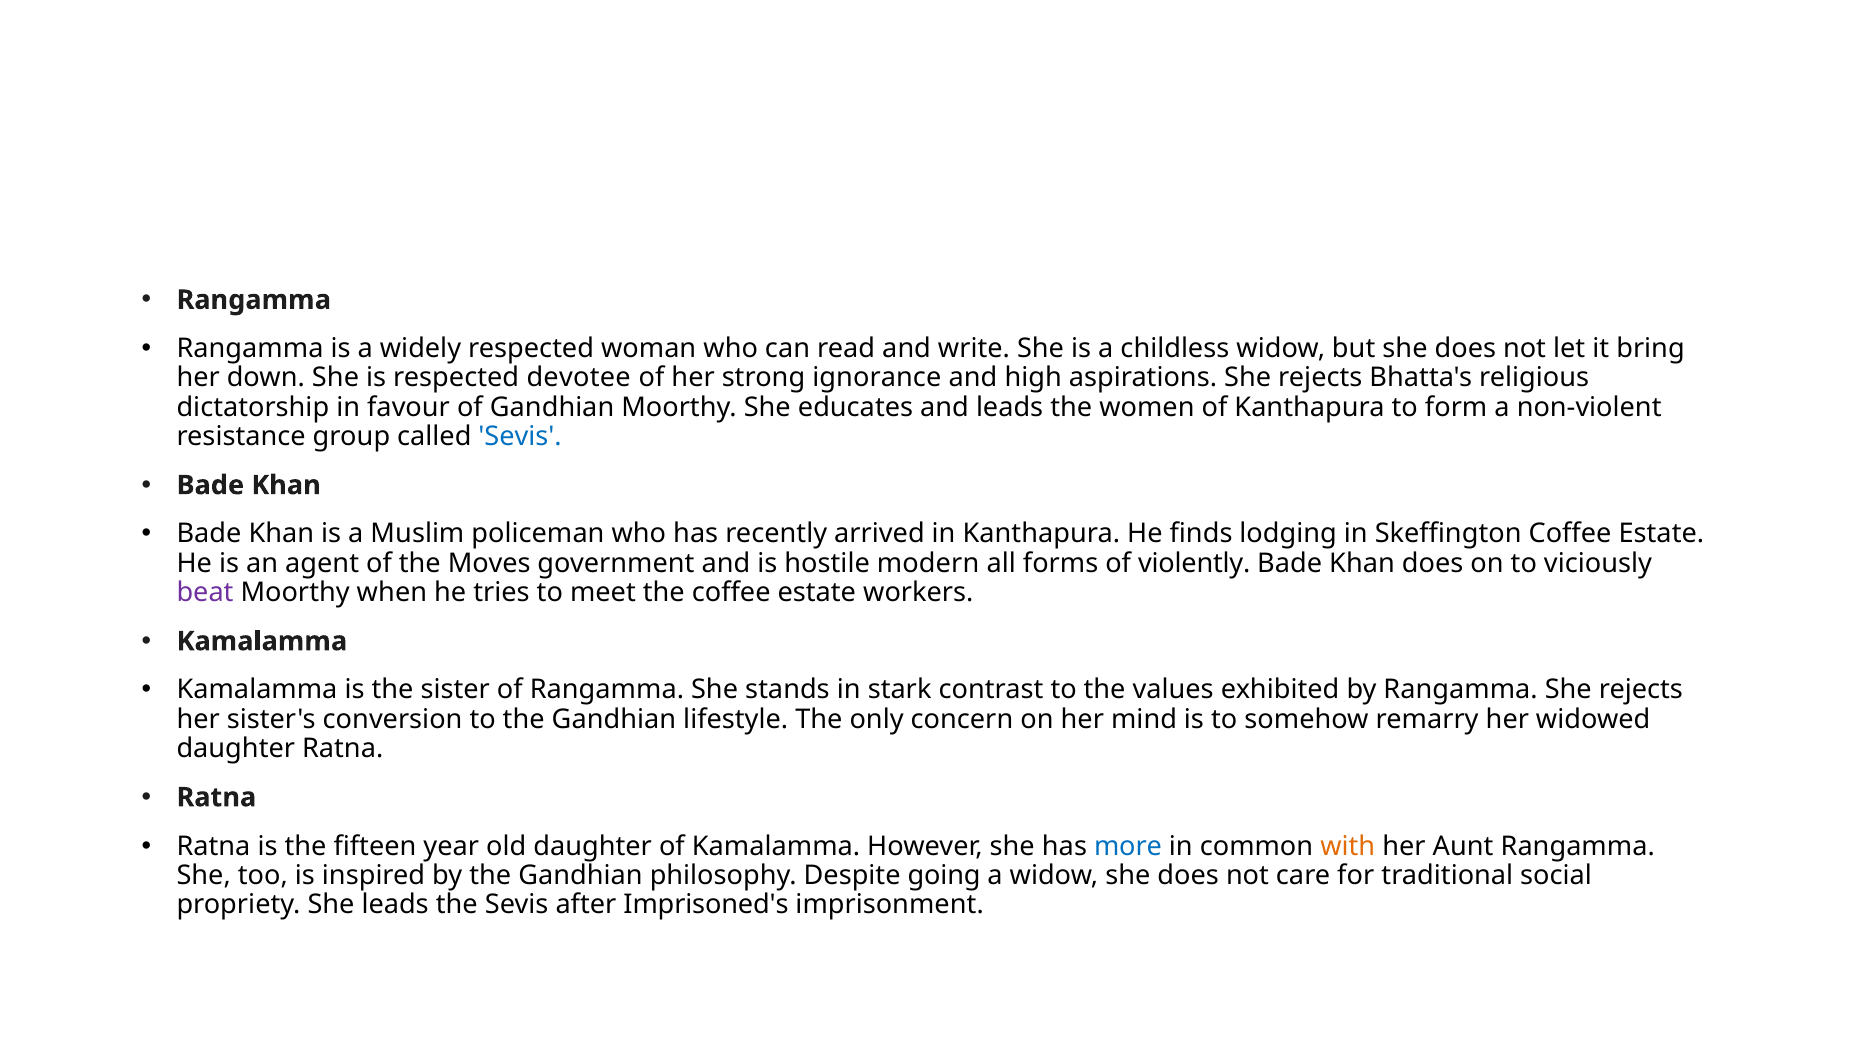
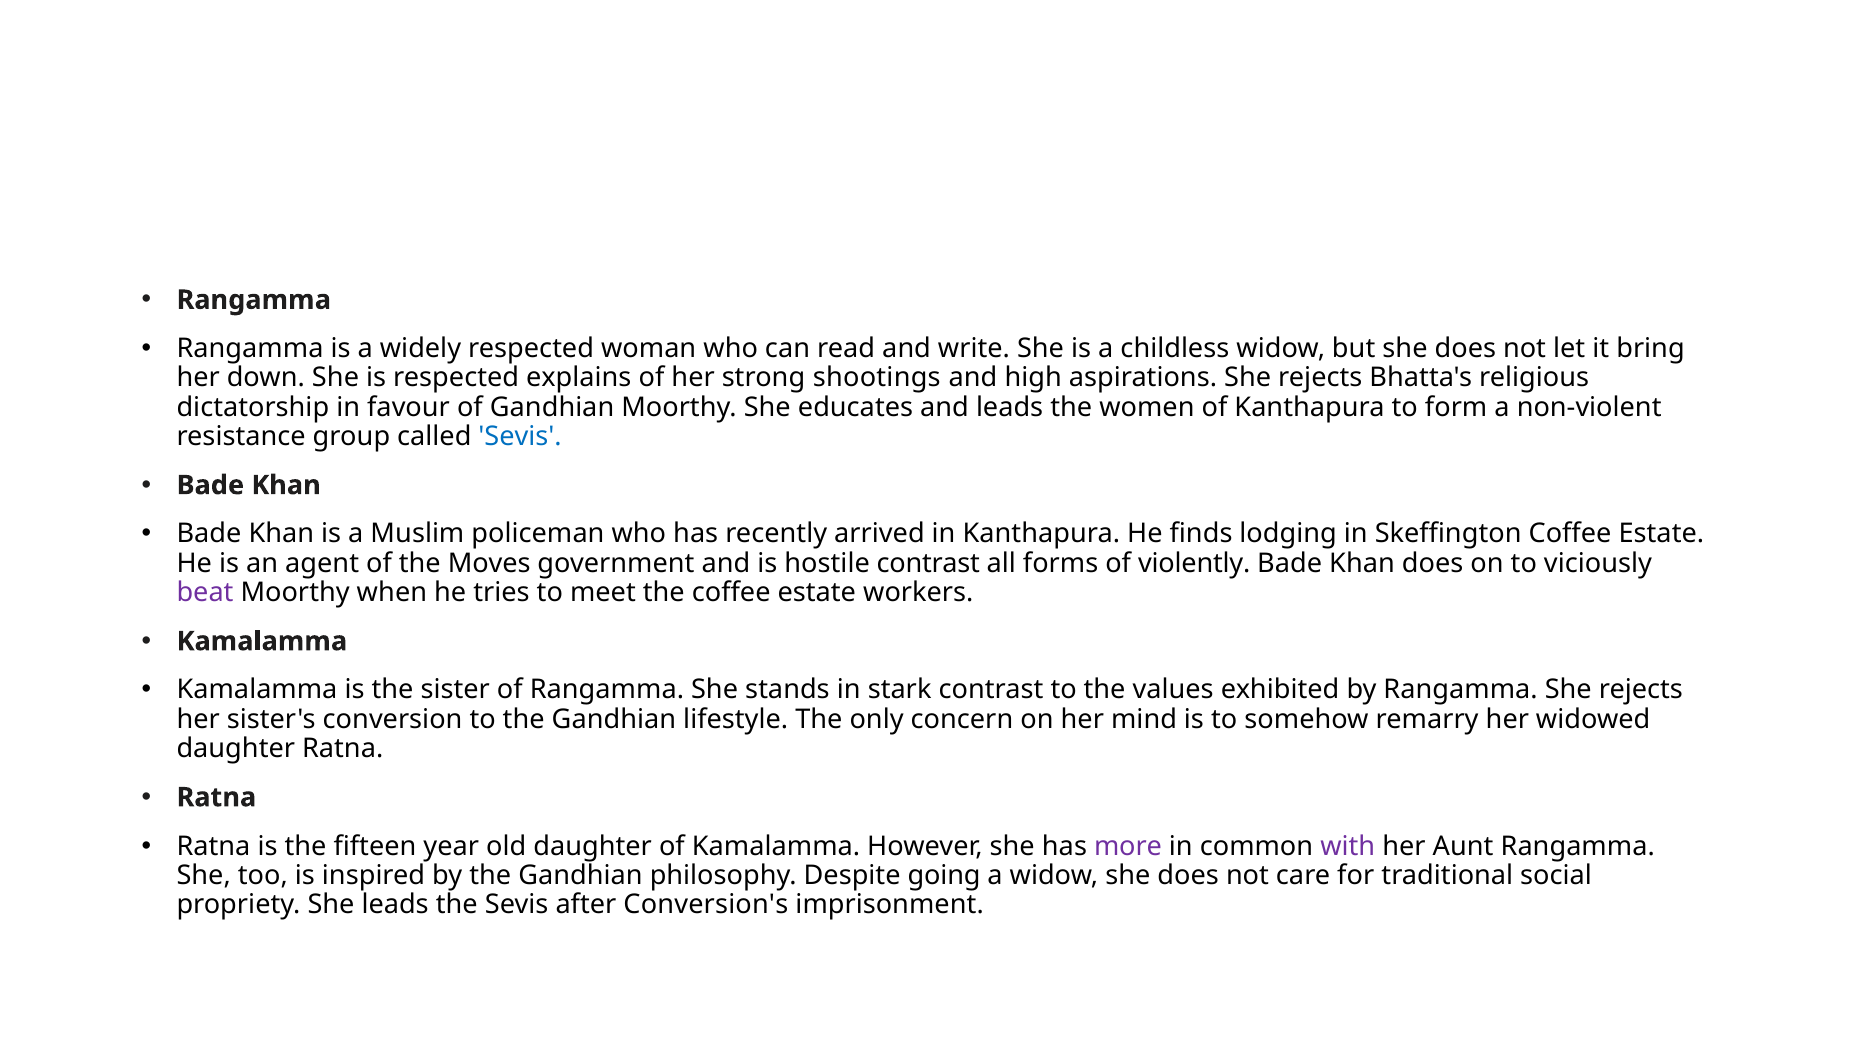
devotee: devotee -> explains (579, 378)
ignorance: ignorance -> shootings (877, 378)
hostile modern: modern -> contrast (928, 563)
more colour: blue -> purple (1128, 846)
with colour: orange -> purple (1348, 846)
Imprisoned's: Imprisoned's -> Conversion's (706, 904)
